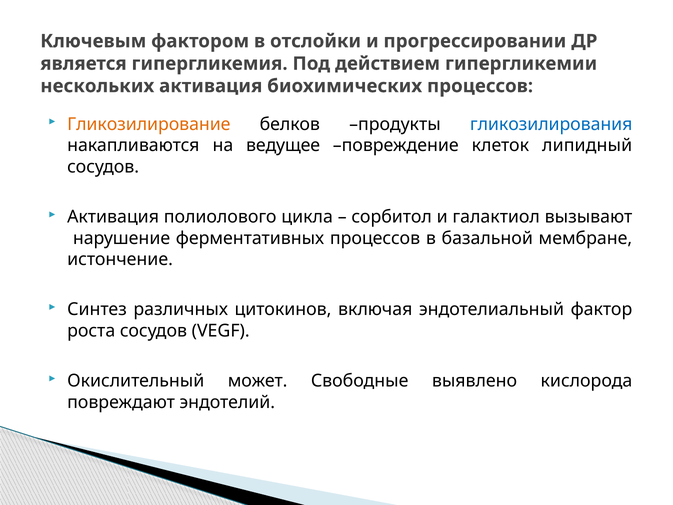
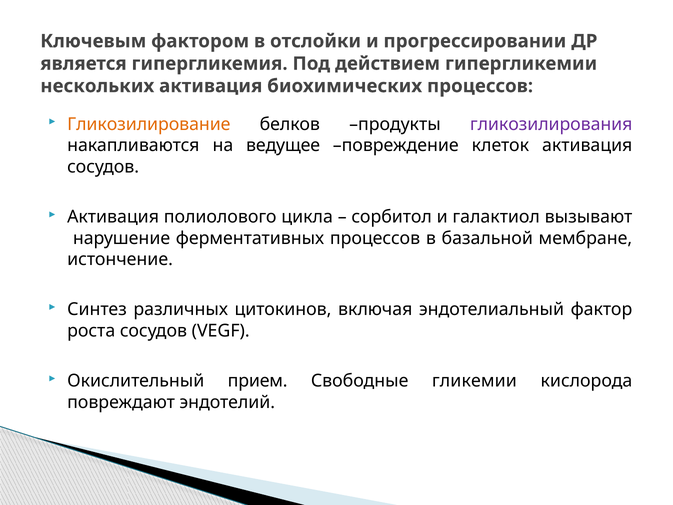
гликозилирования colour: blue -> purple (551, 124)
клеток липидный: липидный -> активация (587, 145)
может: может -> прием (258, 381)
выявлено: выявлено -> гликемии (474, 381)
